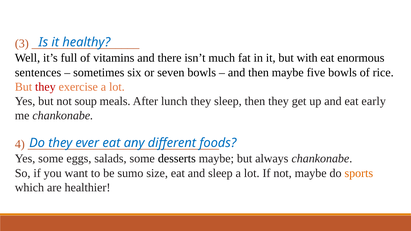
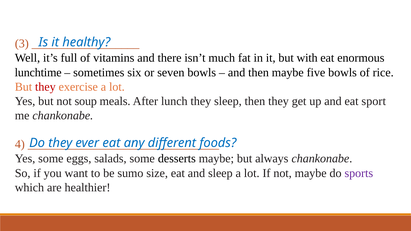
sentences: sentences -> lunchtime (38, 72)
early: early -> sport (374, 101)
sports colour: orange -> purple (359, 173)
